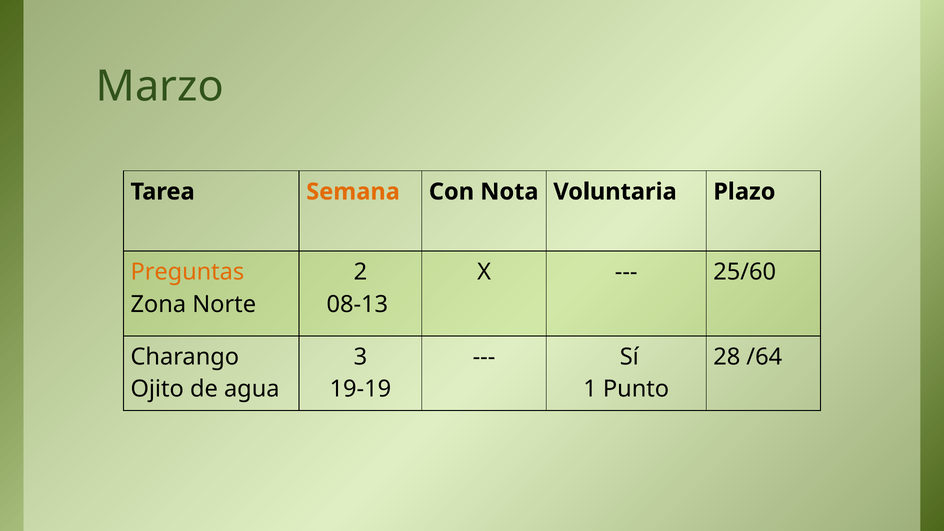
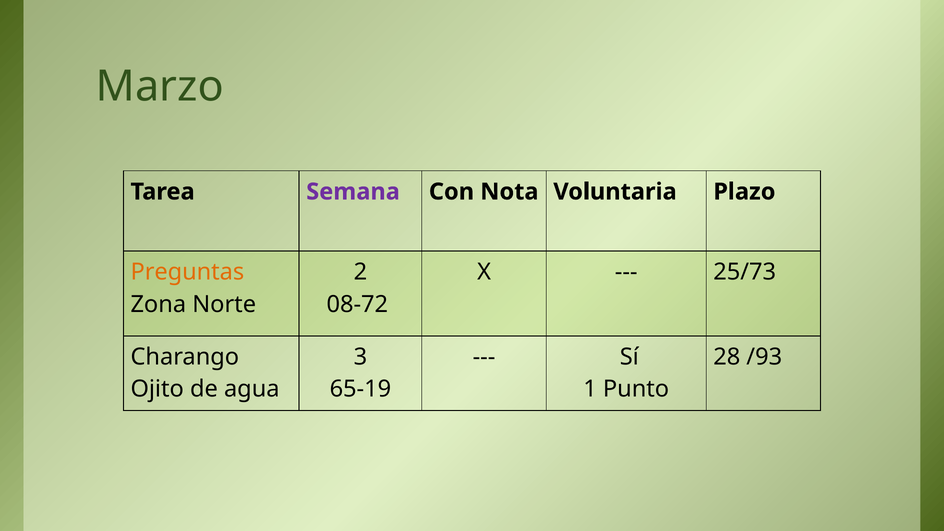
Semana colour: orange -> purple (353, 192)
25/60: 25/60 -> 25/73 (745, 272)
08-13: 08-13 -> 08-72 (357, 304)
/64: /64 -> /93 (764, 357)
19-19: 19-19 -> 65-19 (360, 389)
